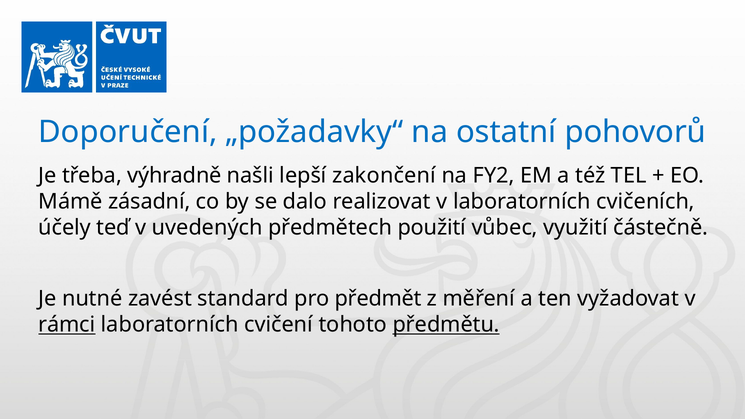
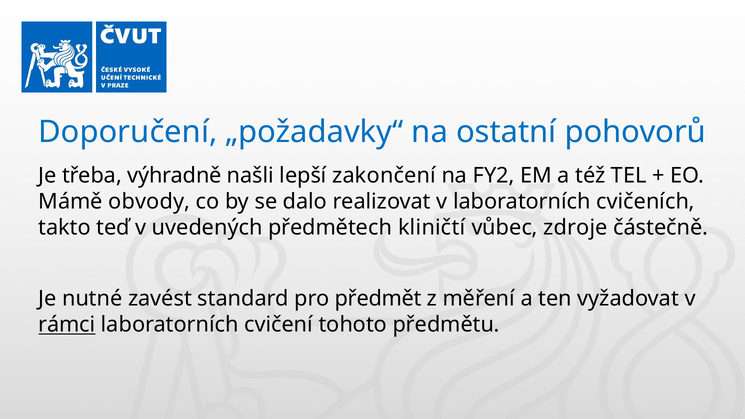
zásadní: zásadní -> obvody (149, 202)
účely: účely -> takto (65, 228)
použití: použití -> kliničtí (432, 228)
využití: využití -> zdroje (575, 228)
předmětu underline: present -> none (446, 325)
